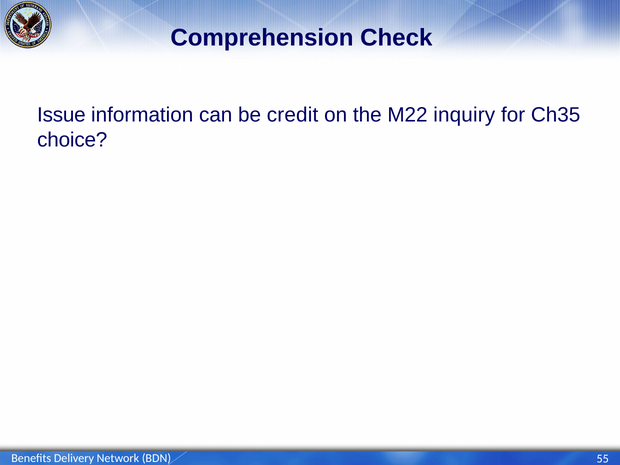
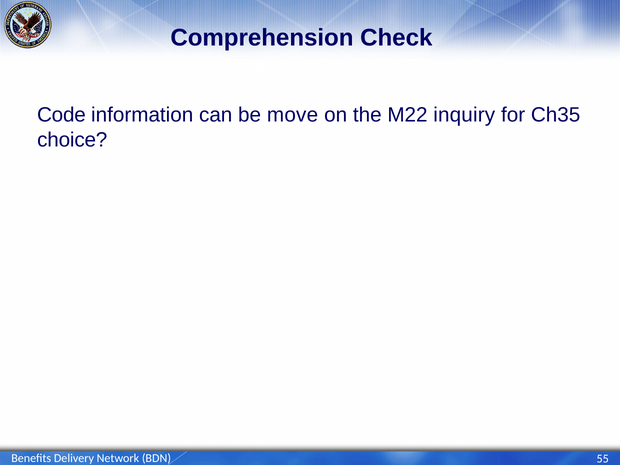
Issue: Issue -> Code (61, 115)
credit: credit -> move (293, 115)
